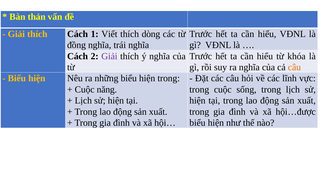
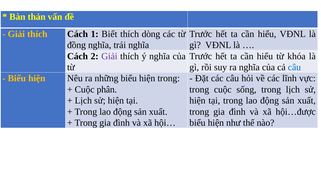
Viết: Viết -> Biết (109, 34)
câu colour: orange -> blue (294, 67)
năng: năng -> phân (107, 89)
